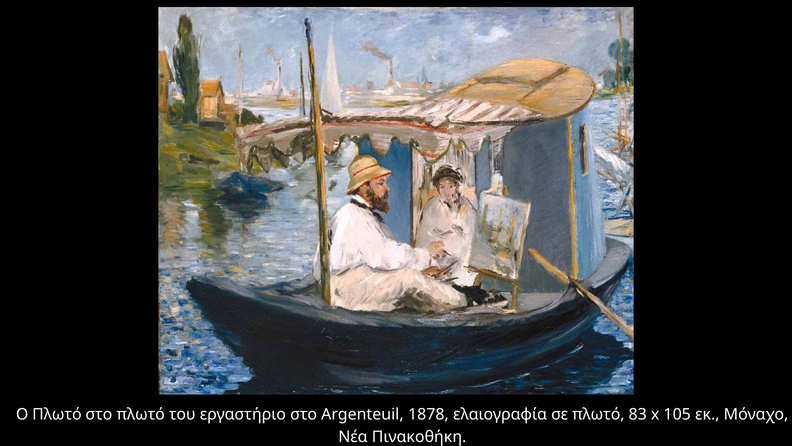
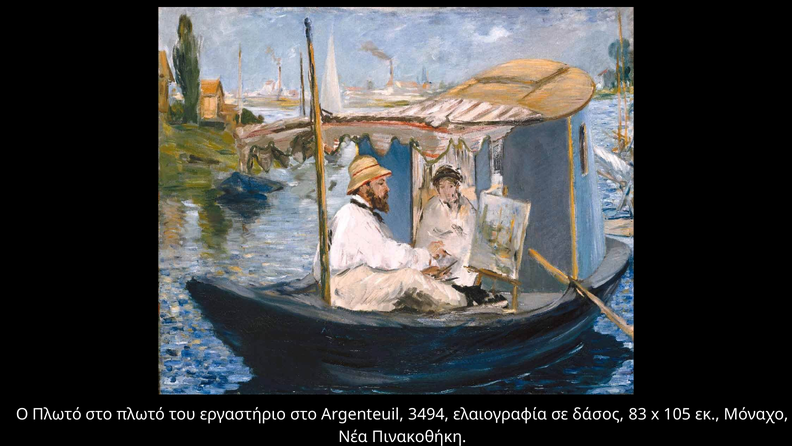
1878: 1878 -> 3494 (428, 414)
σε πλωτό: πλωτό -> δάσος (598, 414)
